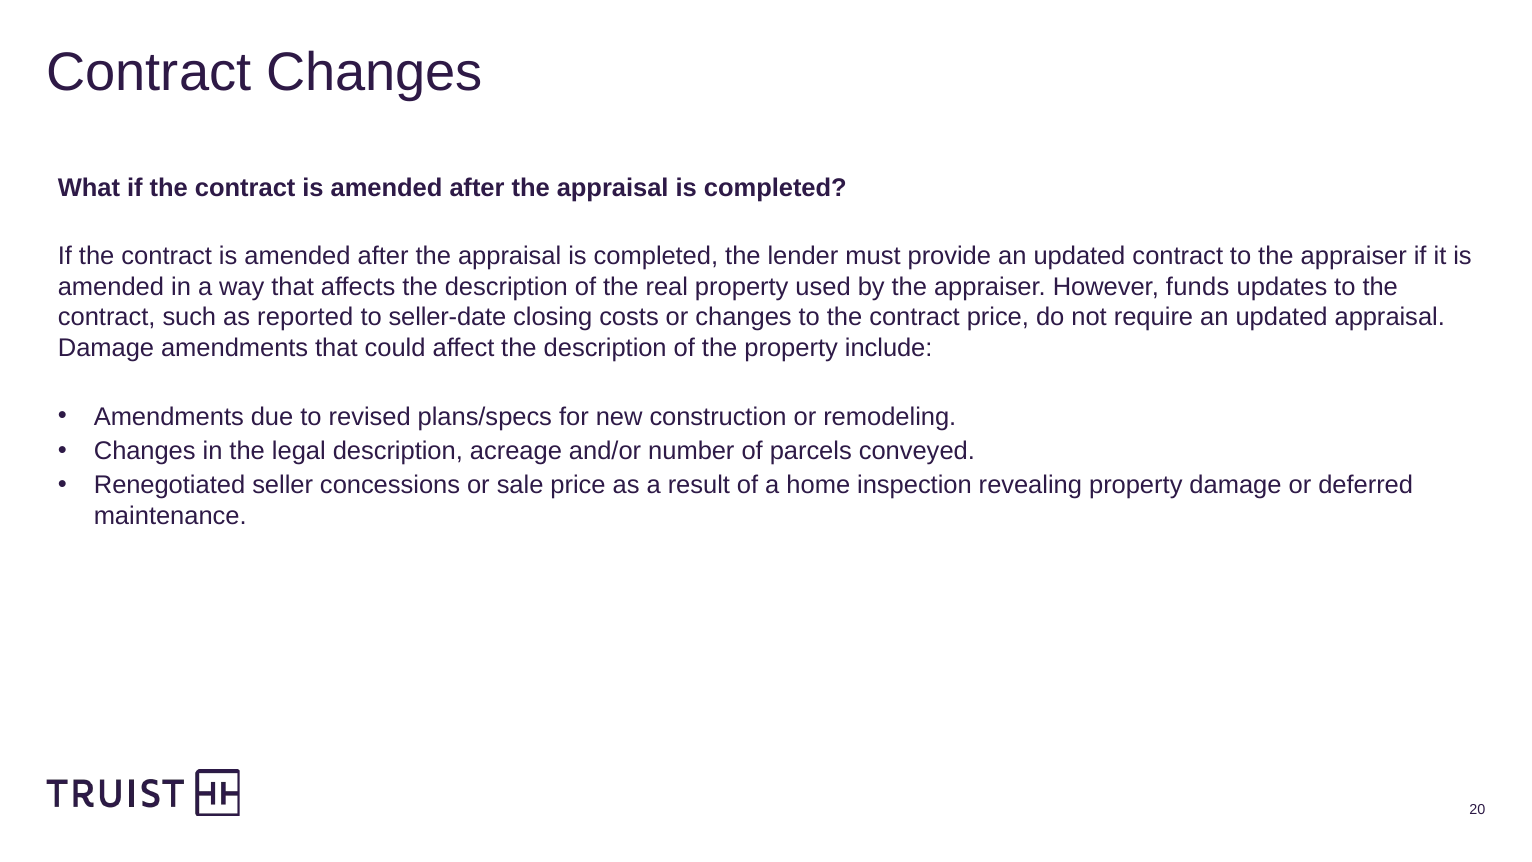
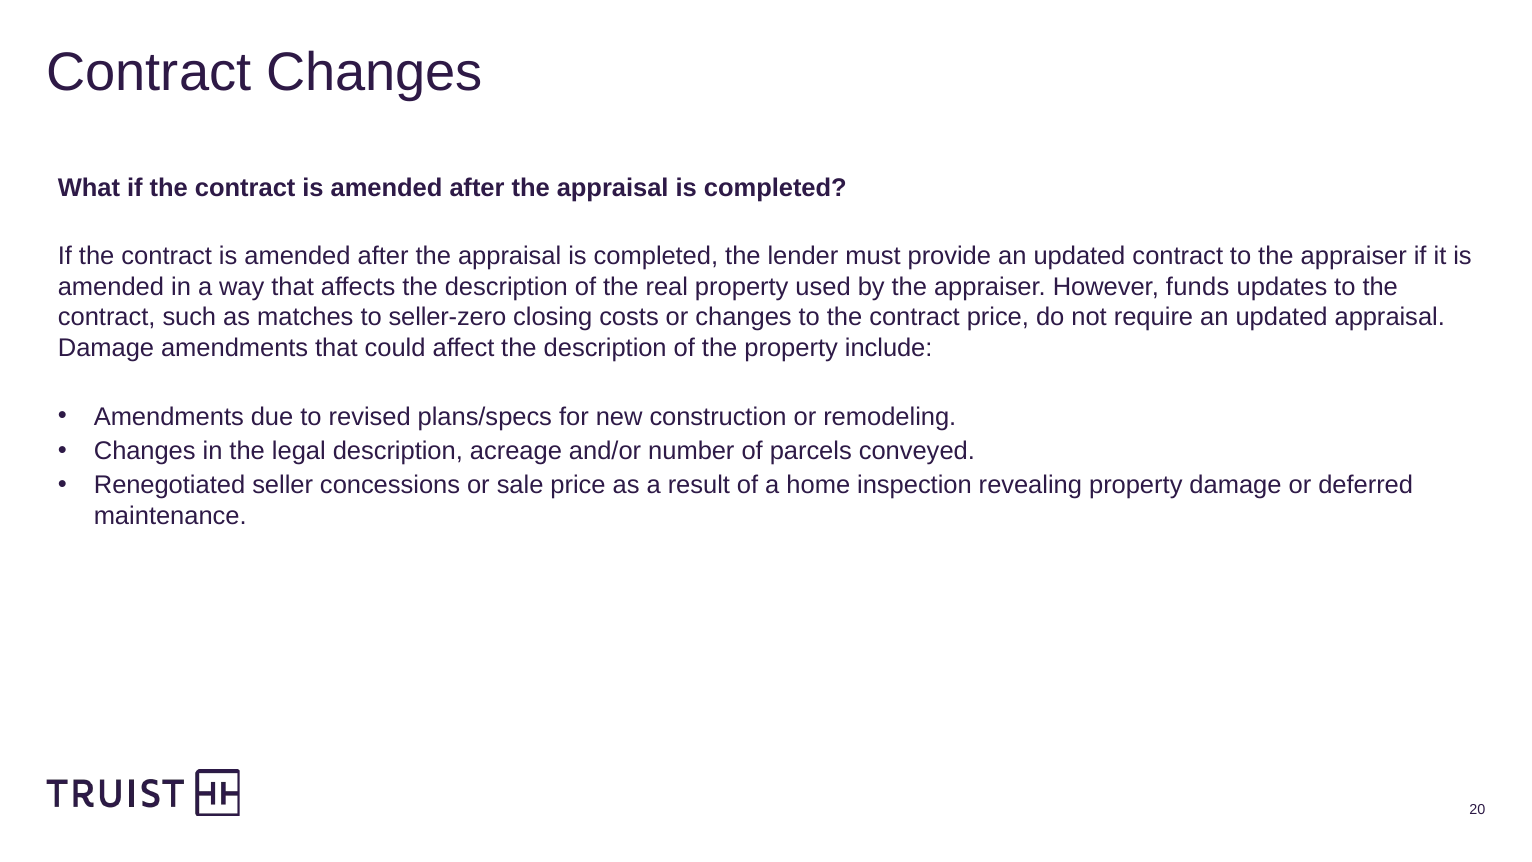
reported: reported -> matches (305, 317)
seller-date: seller-date -> seller-zero (447, 317)
